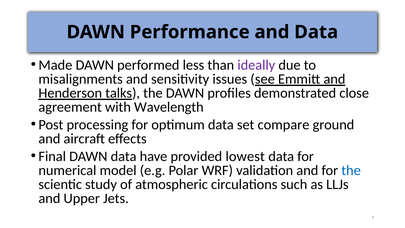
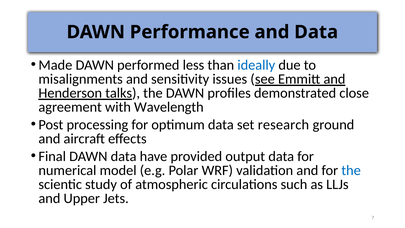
ideally colour: purple -> blue (256, 65)
compare: compare -> research (283, 125)
lowest: lowest -> output (245, 156)
